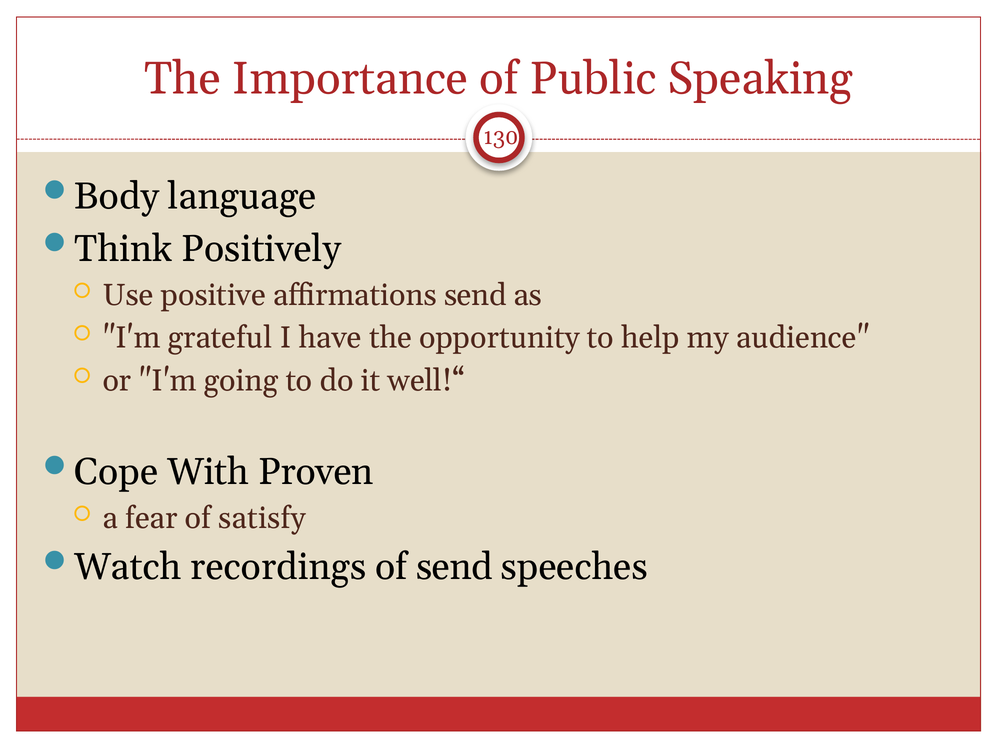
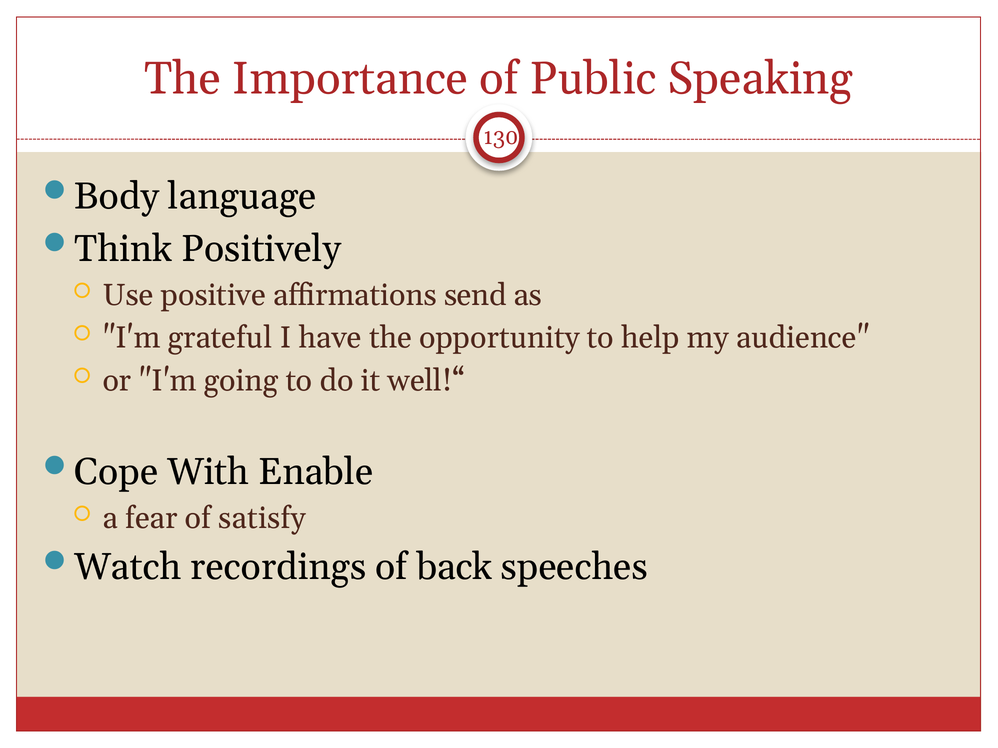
Proven: Proven -> Enable (316, 472)
of send: send -> back (454, 567)
